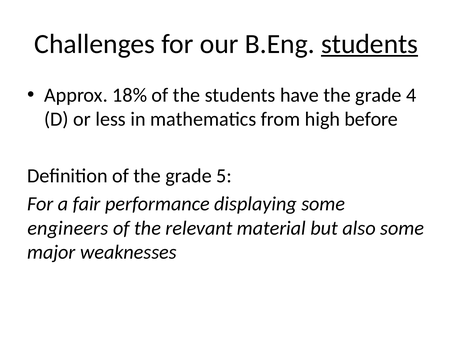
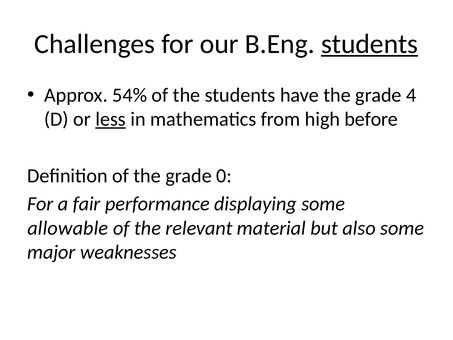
18%: 18% -> 54% (130, 95)
less underline: none -> present (111, 119)
5: 5 -> 0 (224, 176)
engineers: engineers -> allowable (68, 228)
